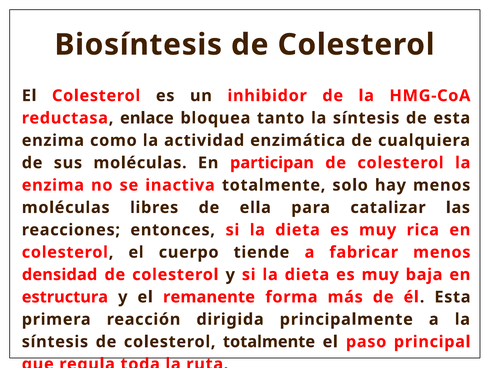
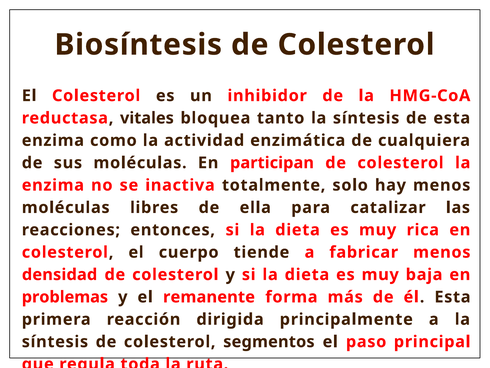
enlace: enlace -> vitales (147, 118)
estructura: estructura -> problemas (65, 297)
colesterol totalmente: totalmente -> segmentos (269, 341)
